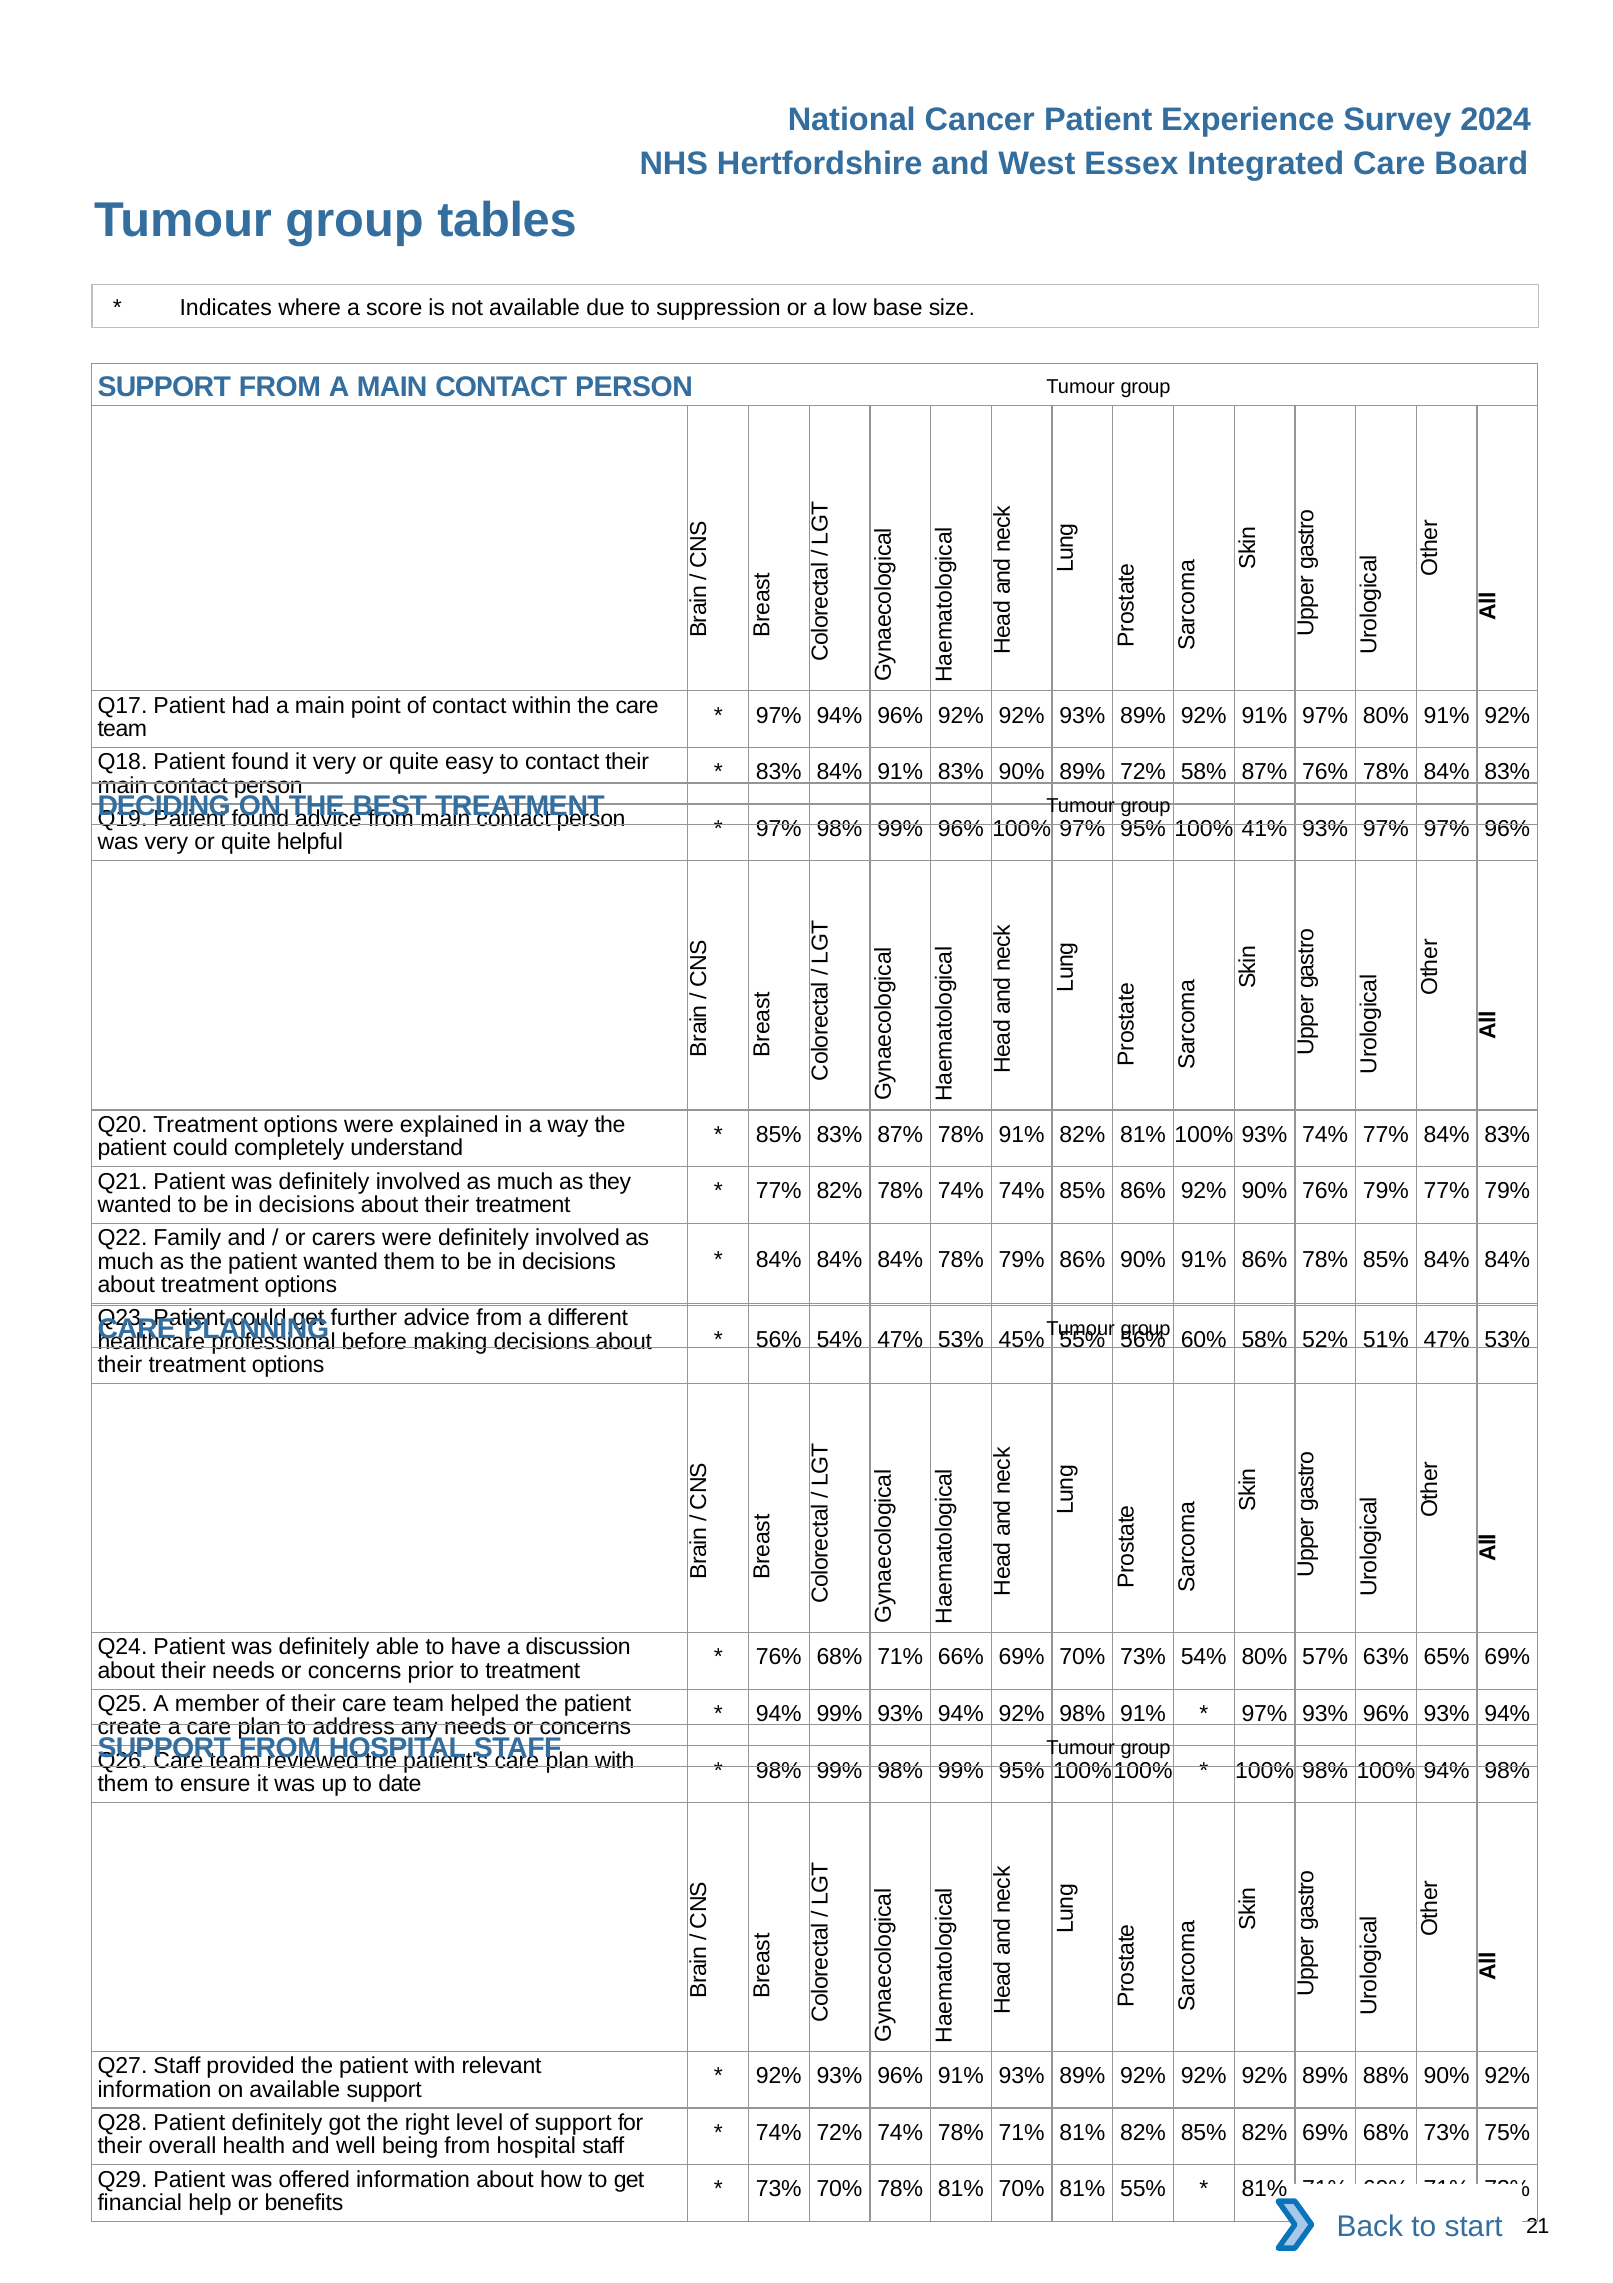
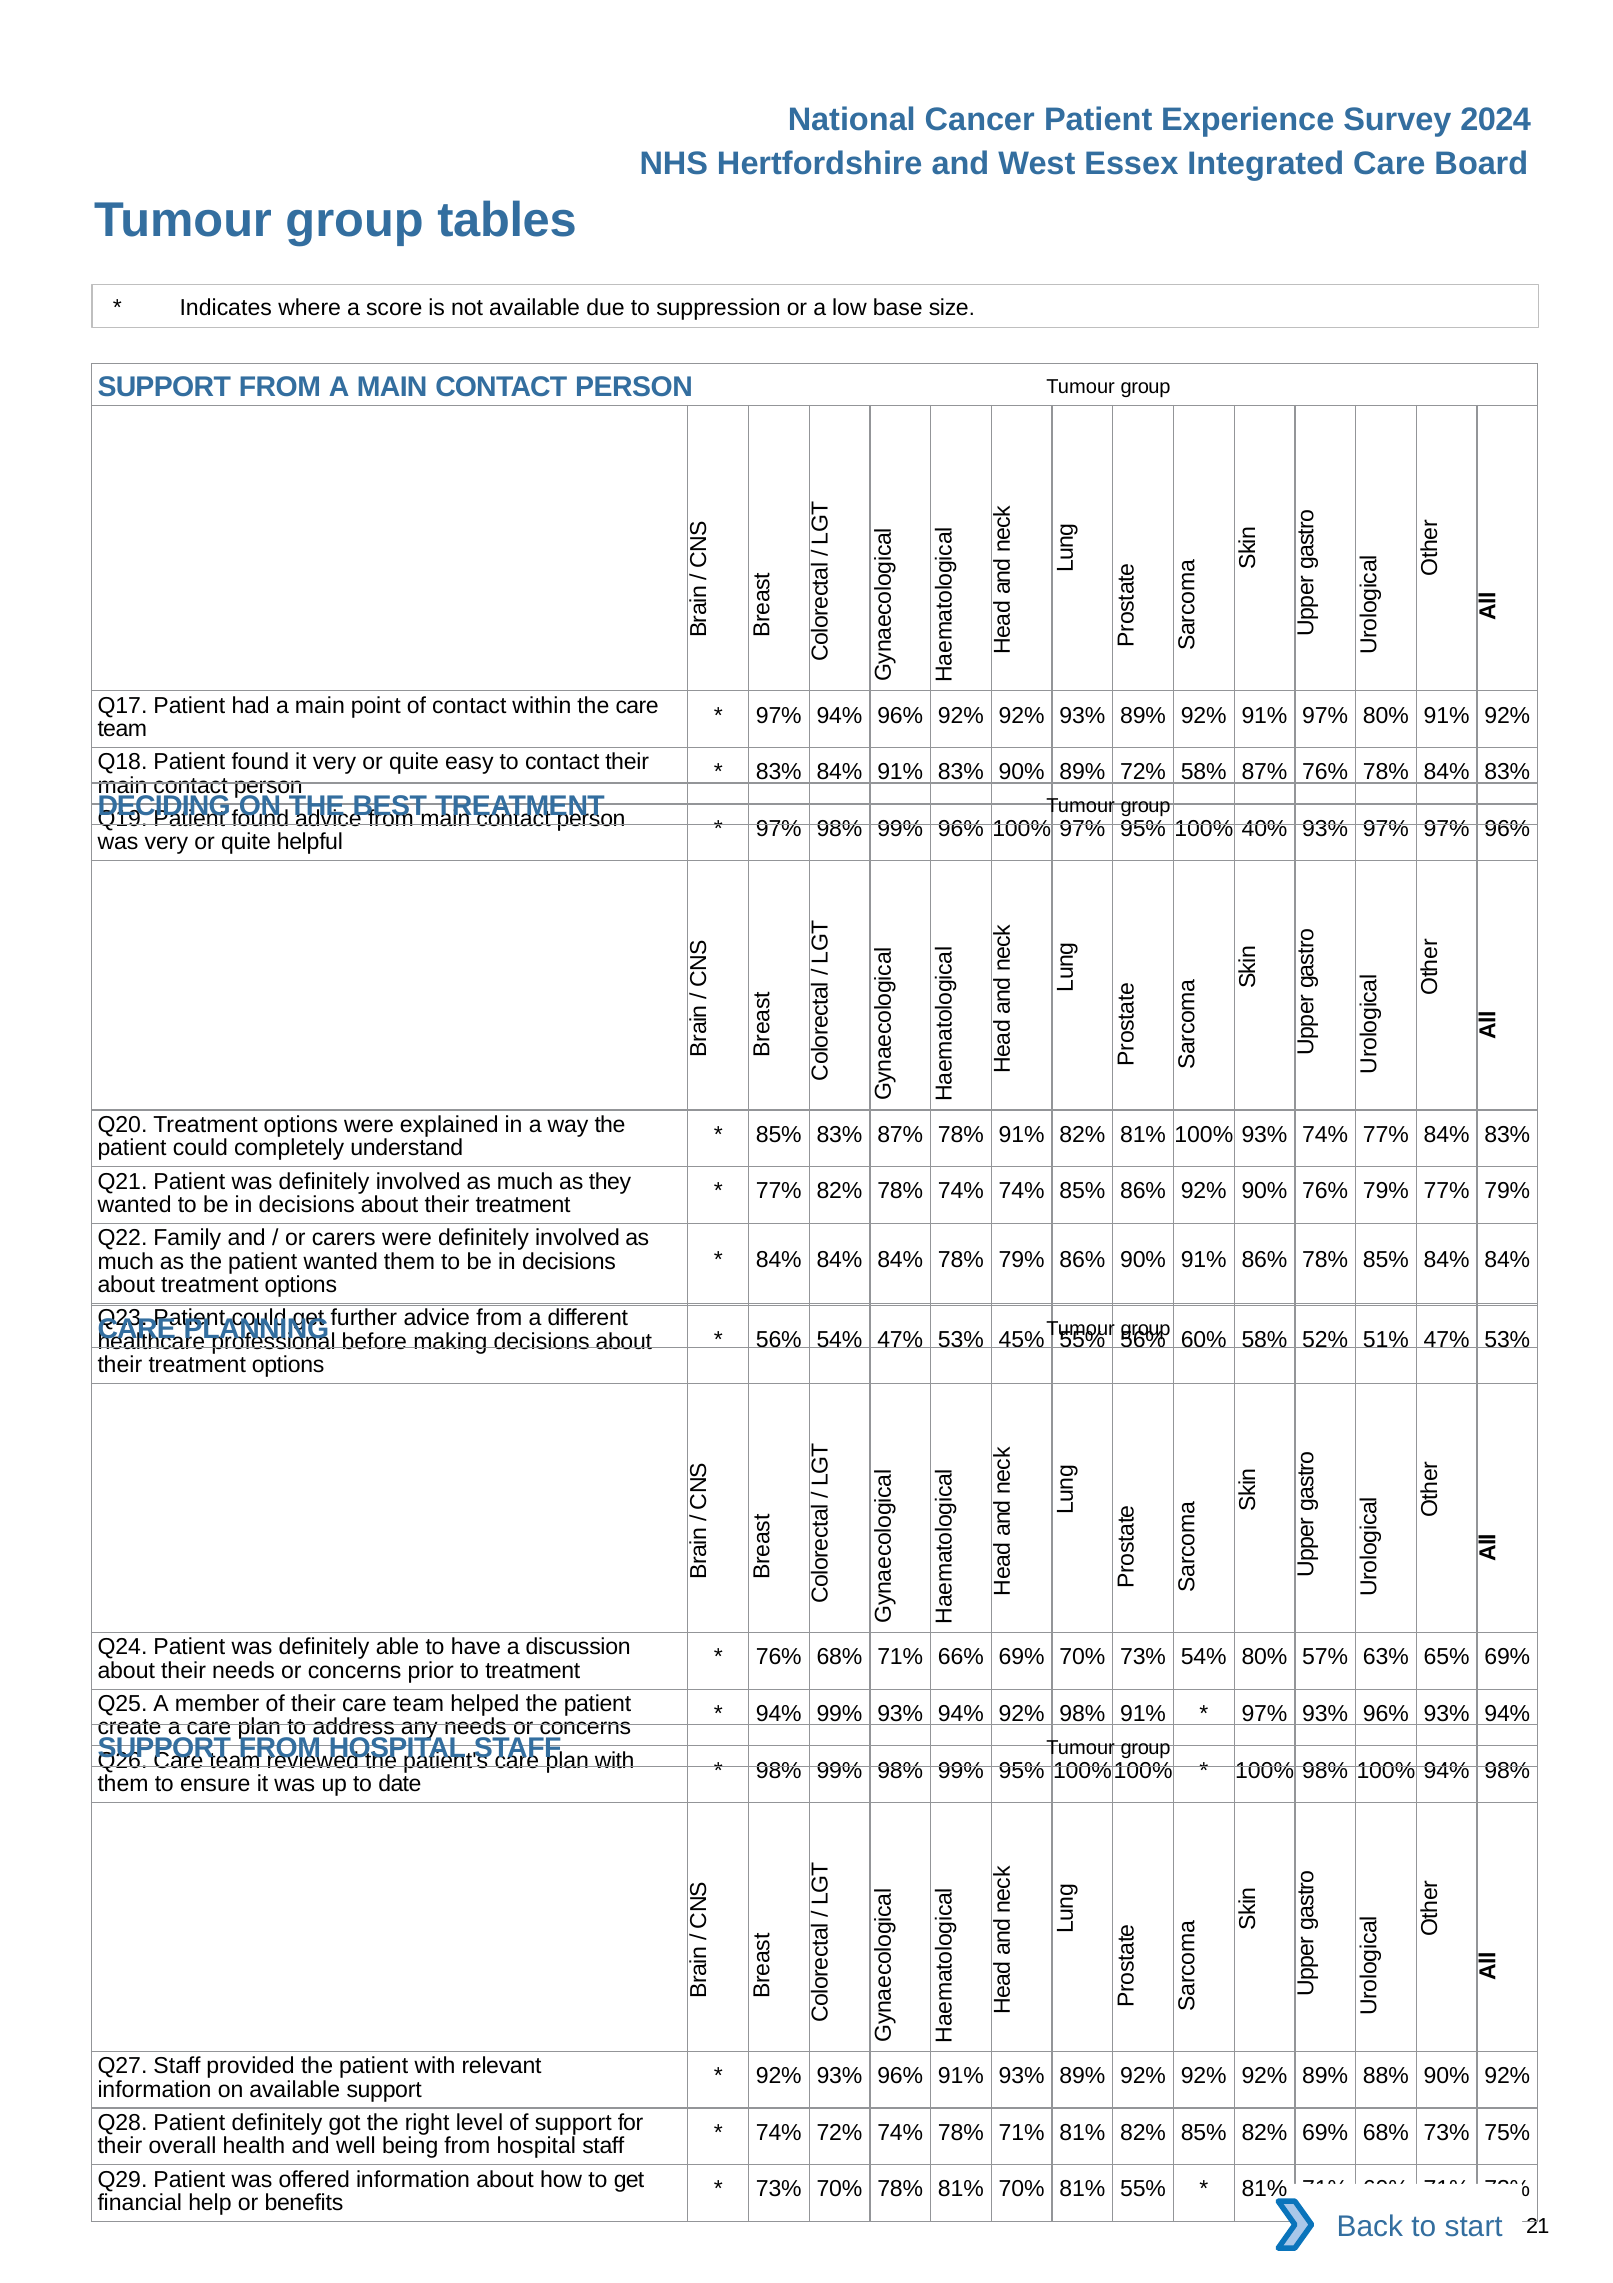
41%: 41% -> 40% (1264, 829)
